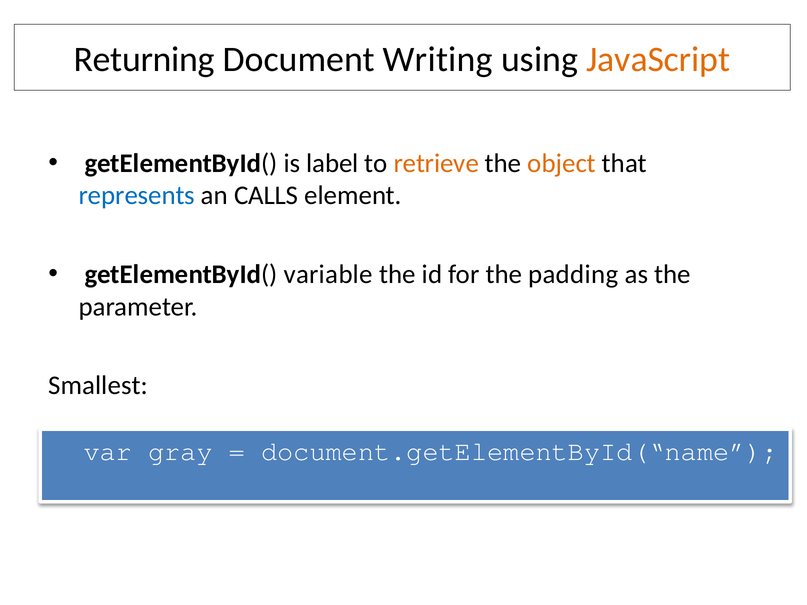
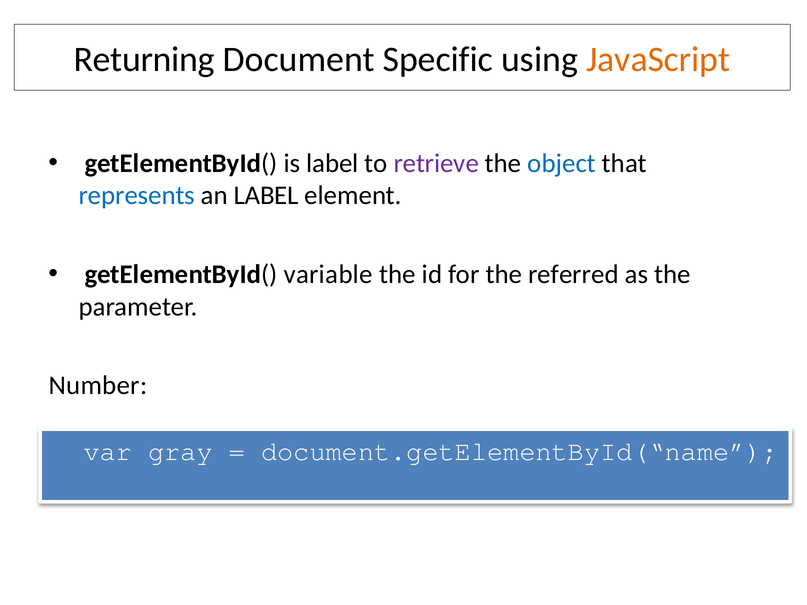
Writing: Writing -> Specific (438, 60)
retrieve colour: orange -> purple (436, 163)
object colour: orange -> blue (562, 163)
an CALLS: CALLS -> LABEL (266, 196)
padding: padding -> referred (573, 274)
Smallest: Smallest -> Number (98, 386)
